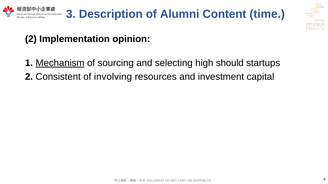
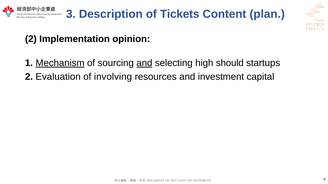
Alumni: Alumni -> Tickets (180, 14)
time: time -> plan (267, 14)
and underline: none -> present (144, 63)
Consistent: Consistent -> Evaluation (58, 77)
